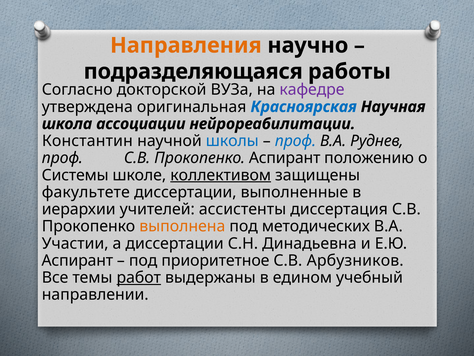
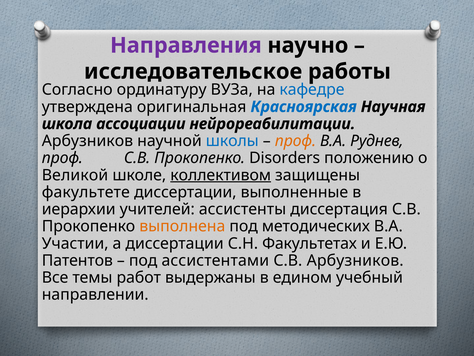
Направления colour: orange -> purple (186, 45)
подразделяющаяся: подразделяющаяся -> исследовательское (193, 71)
докторской: докторской -> ординатуру (162, 90)
кафедре colour: purple -> blue (312, 90)
Константин: Константин -> Арбузников (87, 141)
проф colour: blue -> orange (295, 141)
Прокопенко Аспирант: Аспирант -> Disorders (285, 158)
Системы: Системы -> Великой (75, 175)
Динадьевна: Динадьевна -> Факультетах (310, 243)
Аспирант: Аспирант -> Патентов (77, 260)
приоритетное: приоритетное -> ассистентами (215, 260)
работ underline: present -> none (139, 277)
